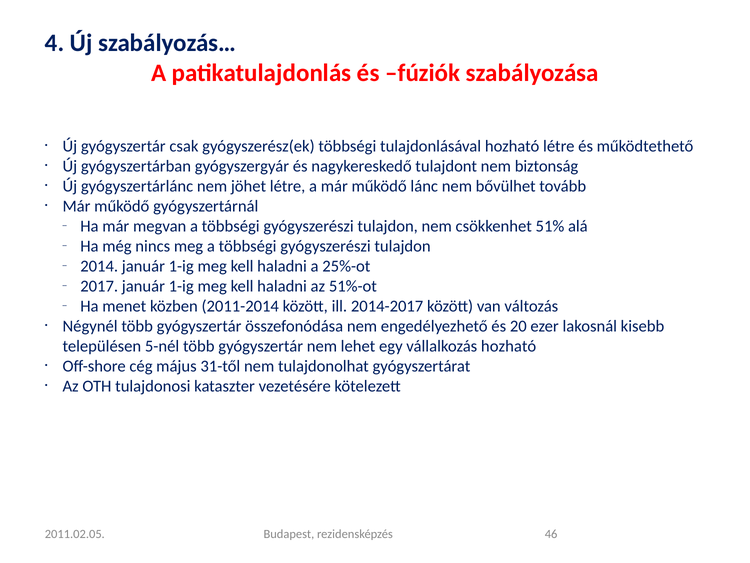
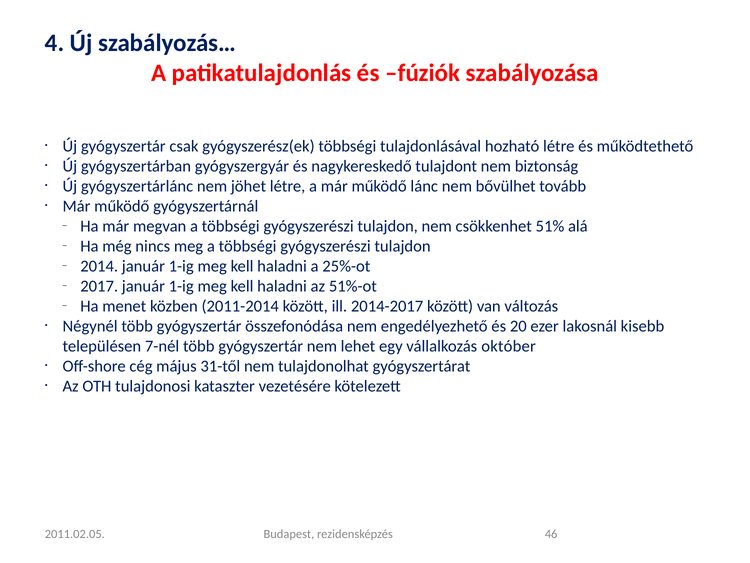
5-nél: 5-nél -> 7-nél (162, 346)
vállalkozás hozható: hozható -> október (509, 346)
